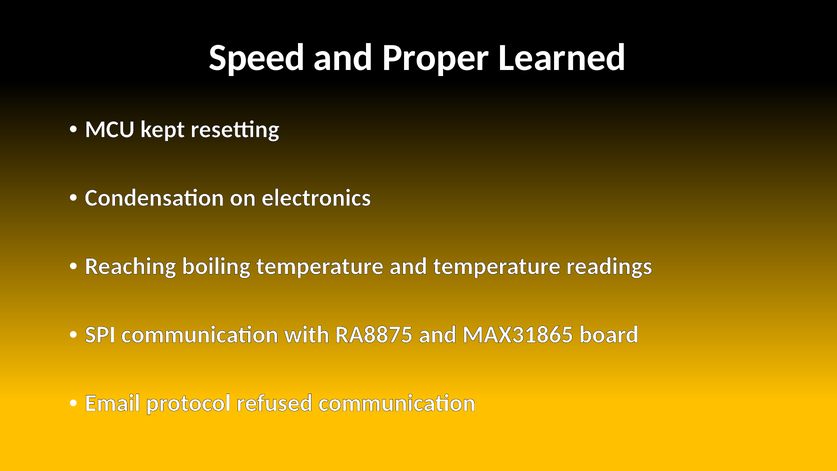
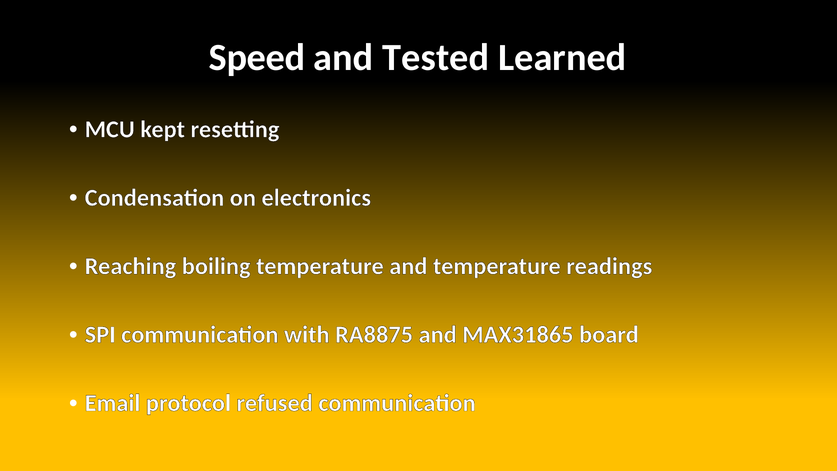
Proper: Proper -> Tested (436, 57)
